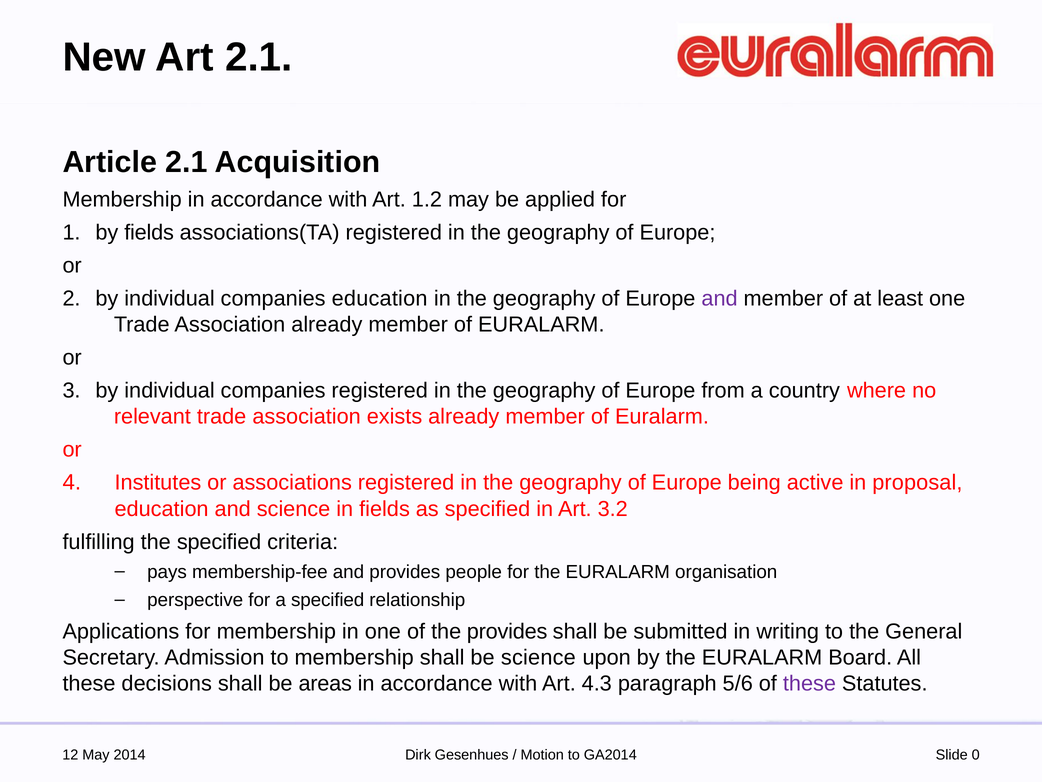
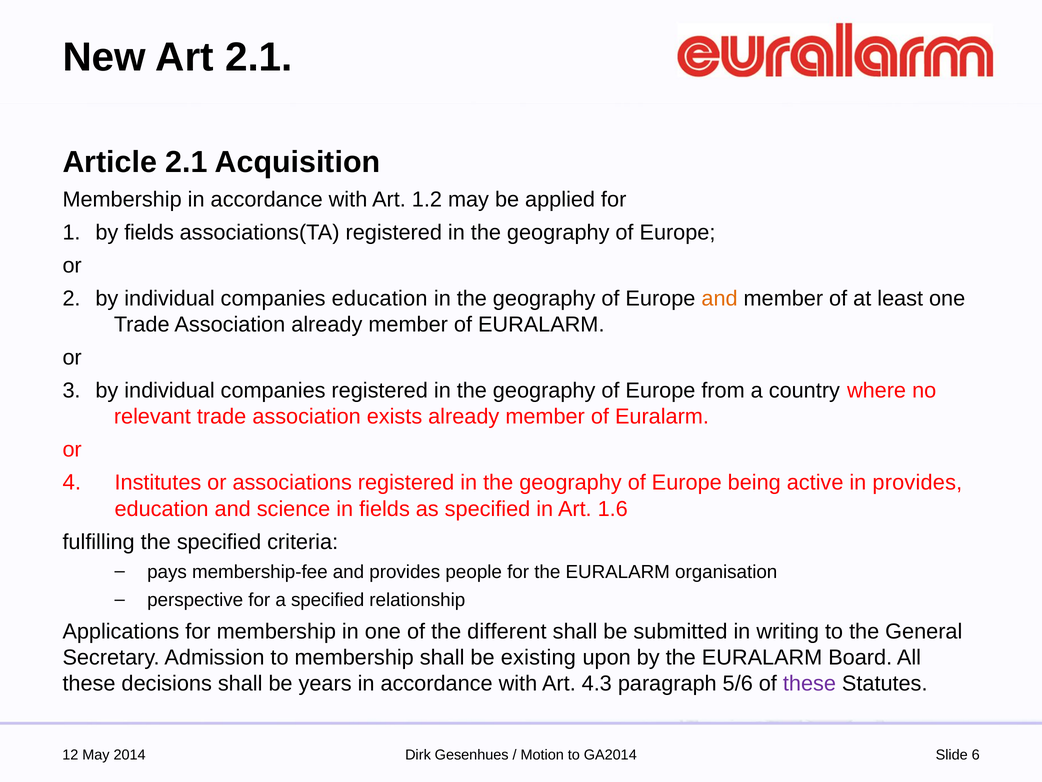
and colour: purple -> orange (720, 298)
in proposal: proposal -> provides (917, 482)
3.2: 3.2 -> 1.6 (613, 509)
the provides: provides -> different (507, 631)
be science: science -> existing (538, 657)
areas: areas -> years (325, 683)
0: 0 -> 6 (976, 754)
